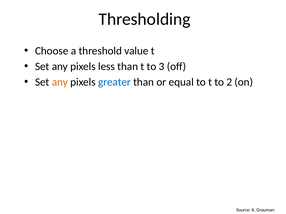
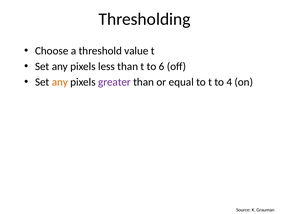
3: 3 -> 6 (162, 67)
greater colour: blue -> purple (114, 82)
2: 2 -> 4 (229, 82)
